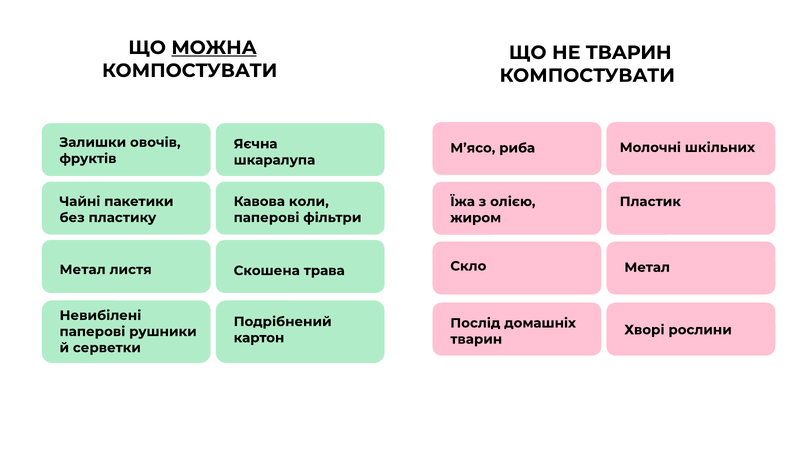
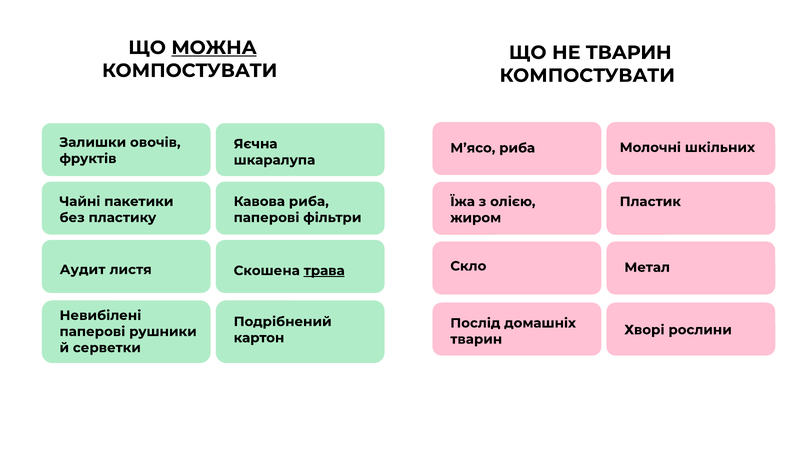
Кавова коли: коли -> риба (309, 201)
Метал: Метал -> Аудит (83, 270)
трава underline: none -> present (324, 271)
